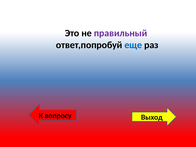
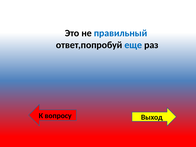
правильный colour: purple -> blue (121, 33)
